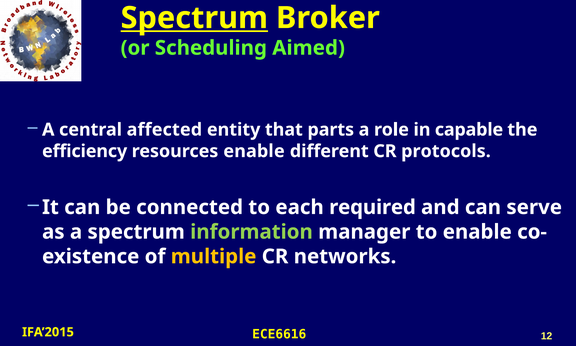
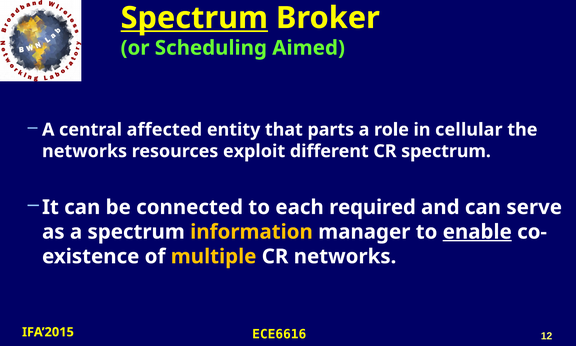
capable: capable -> cellular (469, 130)
efficiency: efficiency -> networks (85, 151)
resources enable: enable -> exploit (254, 151)
CR protocols: protocols -> spectrum (446, 151)
information colour: light green -> yellow (252, 232)
enable underline: none -> present (477, 232)
